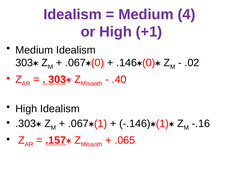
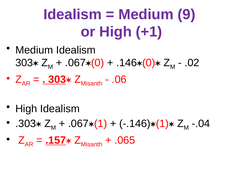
4: 4 -> 9 (187, 14)
.40: .40 -> .06 (119, 80)
-.16: -.16 -> -.04 (201, 124)
